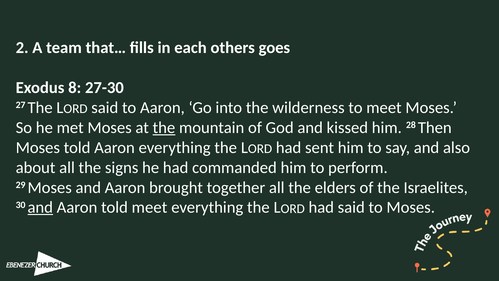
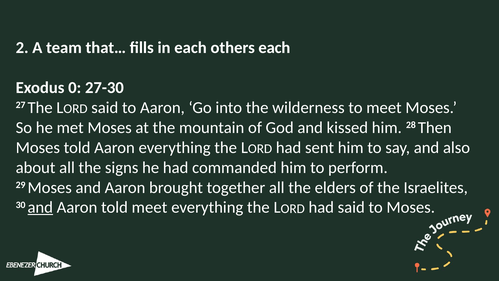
others goes: goes -> each (274, 48)
8: 8 -> 0 (75, 87)
the underline: present -> none (164, 127)
